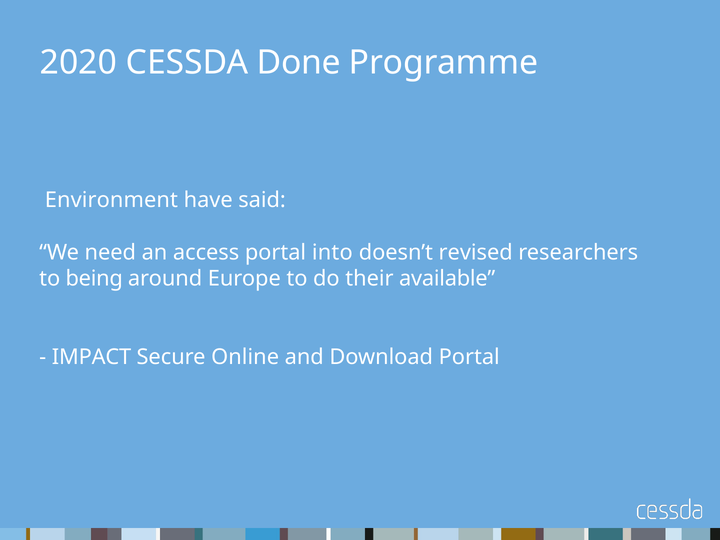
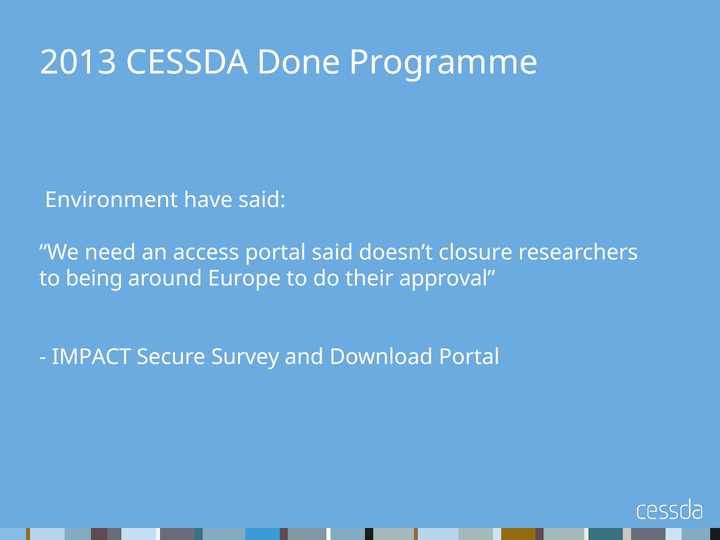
2020: 2020 -> 2013 (78, 62)
portal into: into -> said (332, 253)
revised: revised -> closure (476, 253)
available: available -> approval (447, 279)
Online: Online -> Survey (245, 357)
